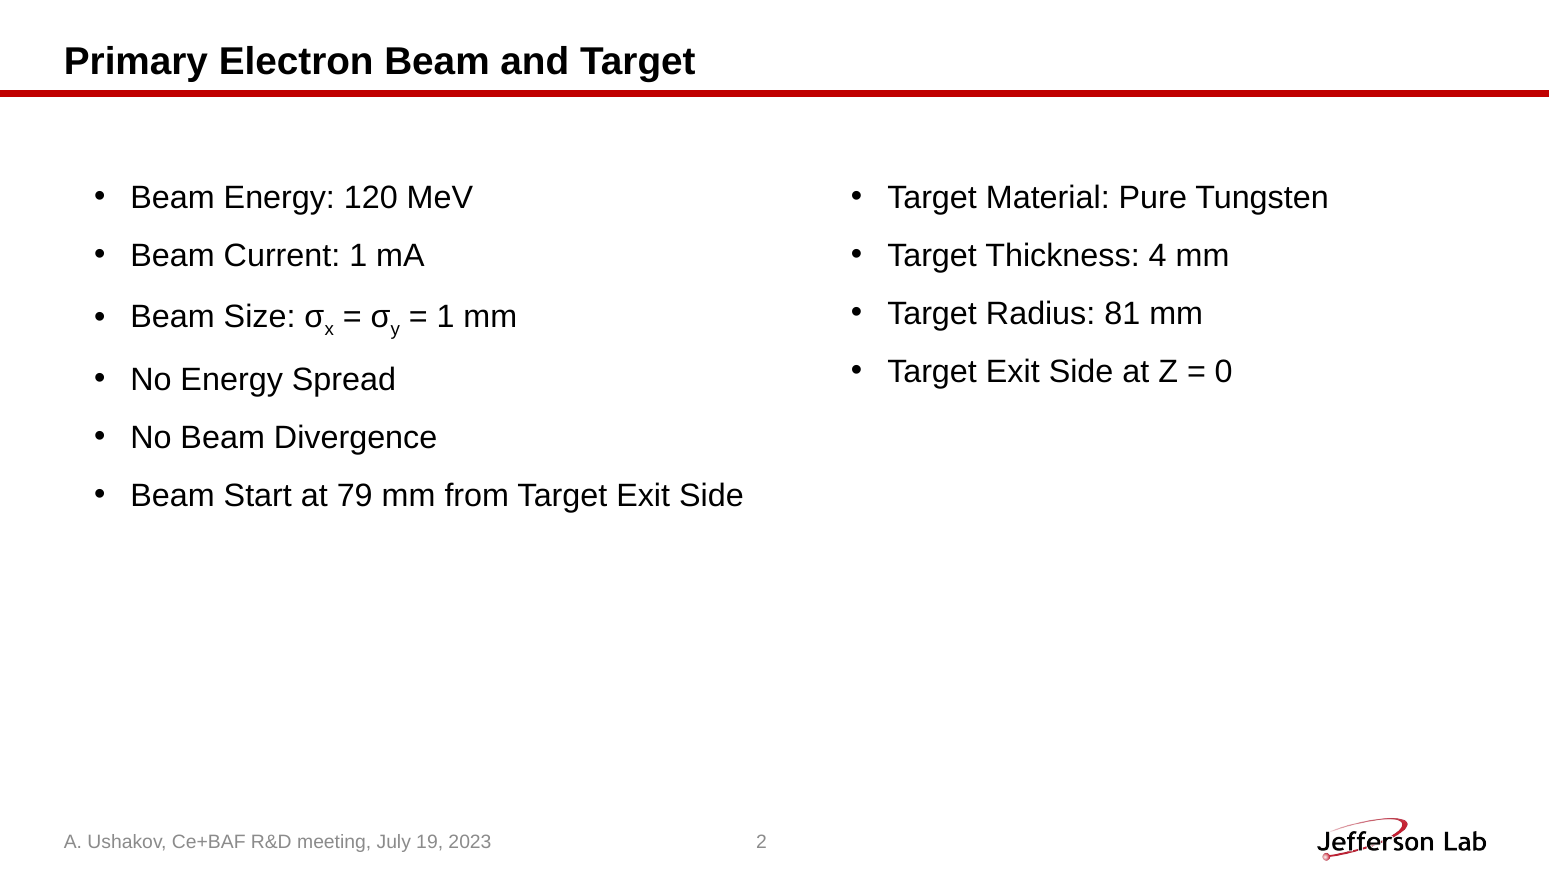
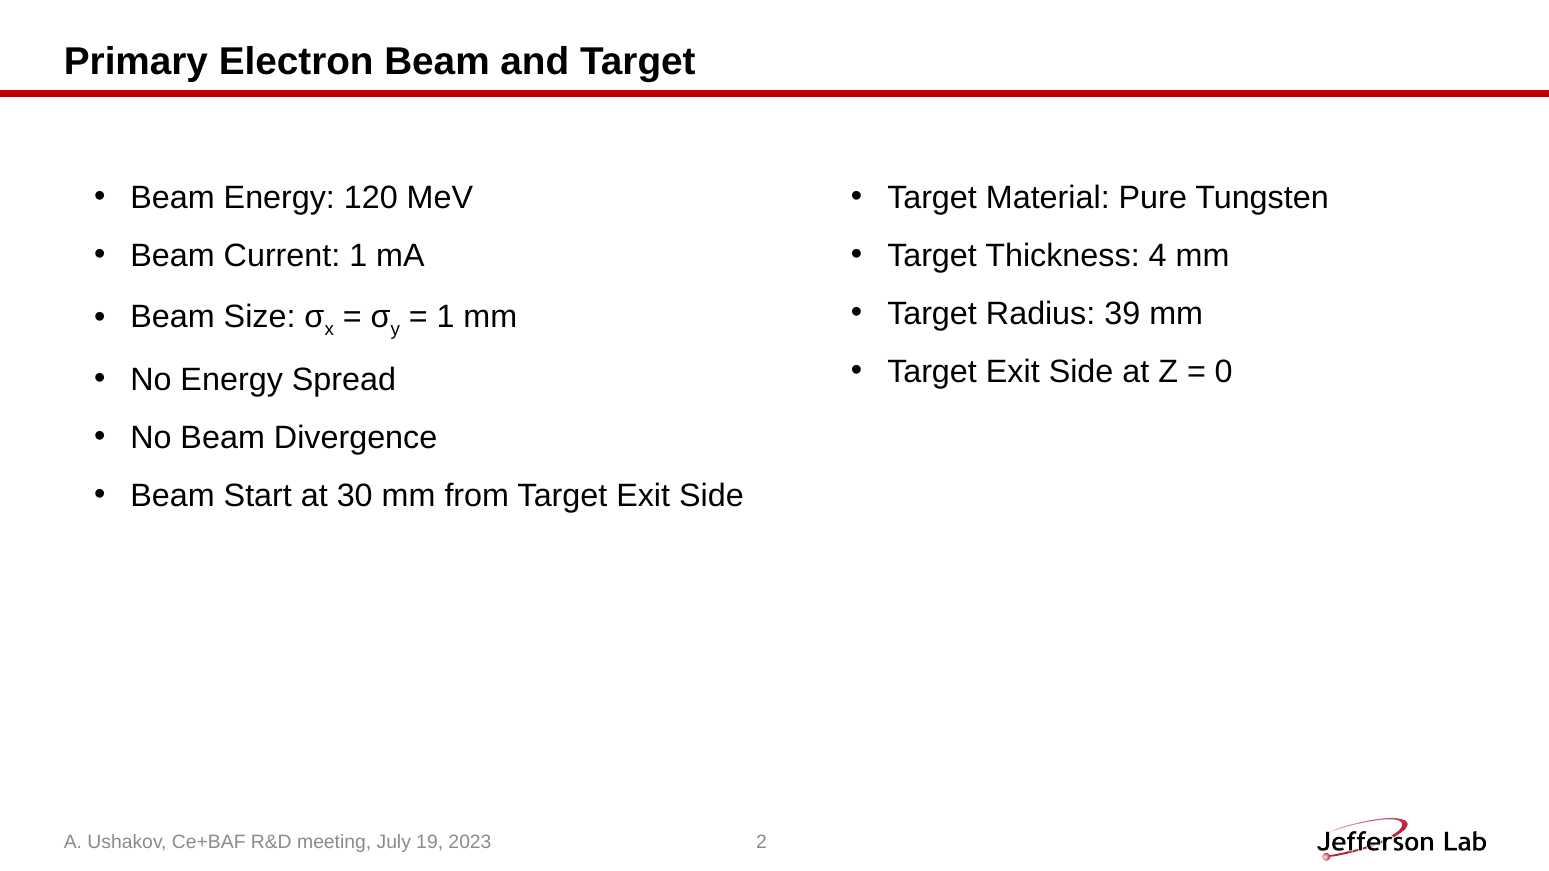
81: 81 -> 39 (1122, 314)
79: 79 -> 30 (355, 496)
